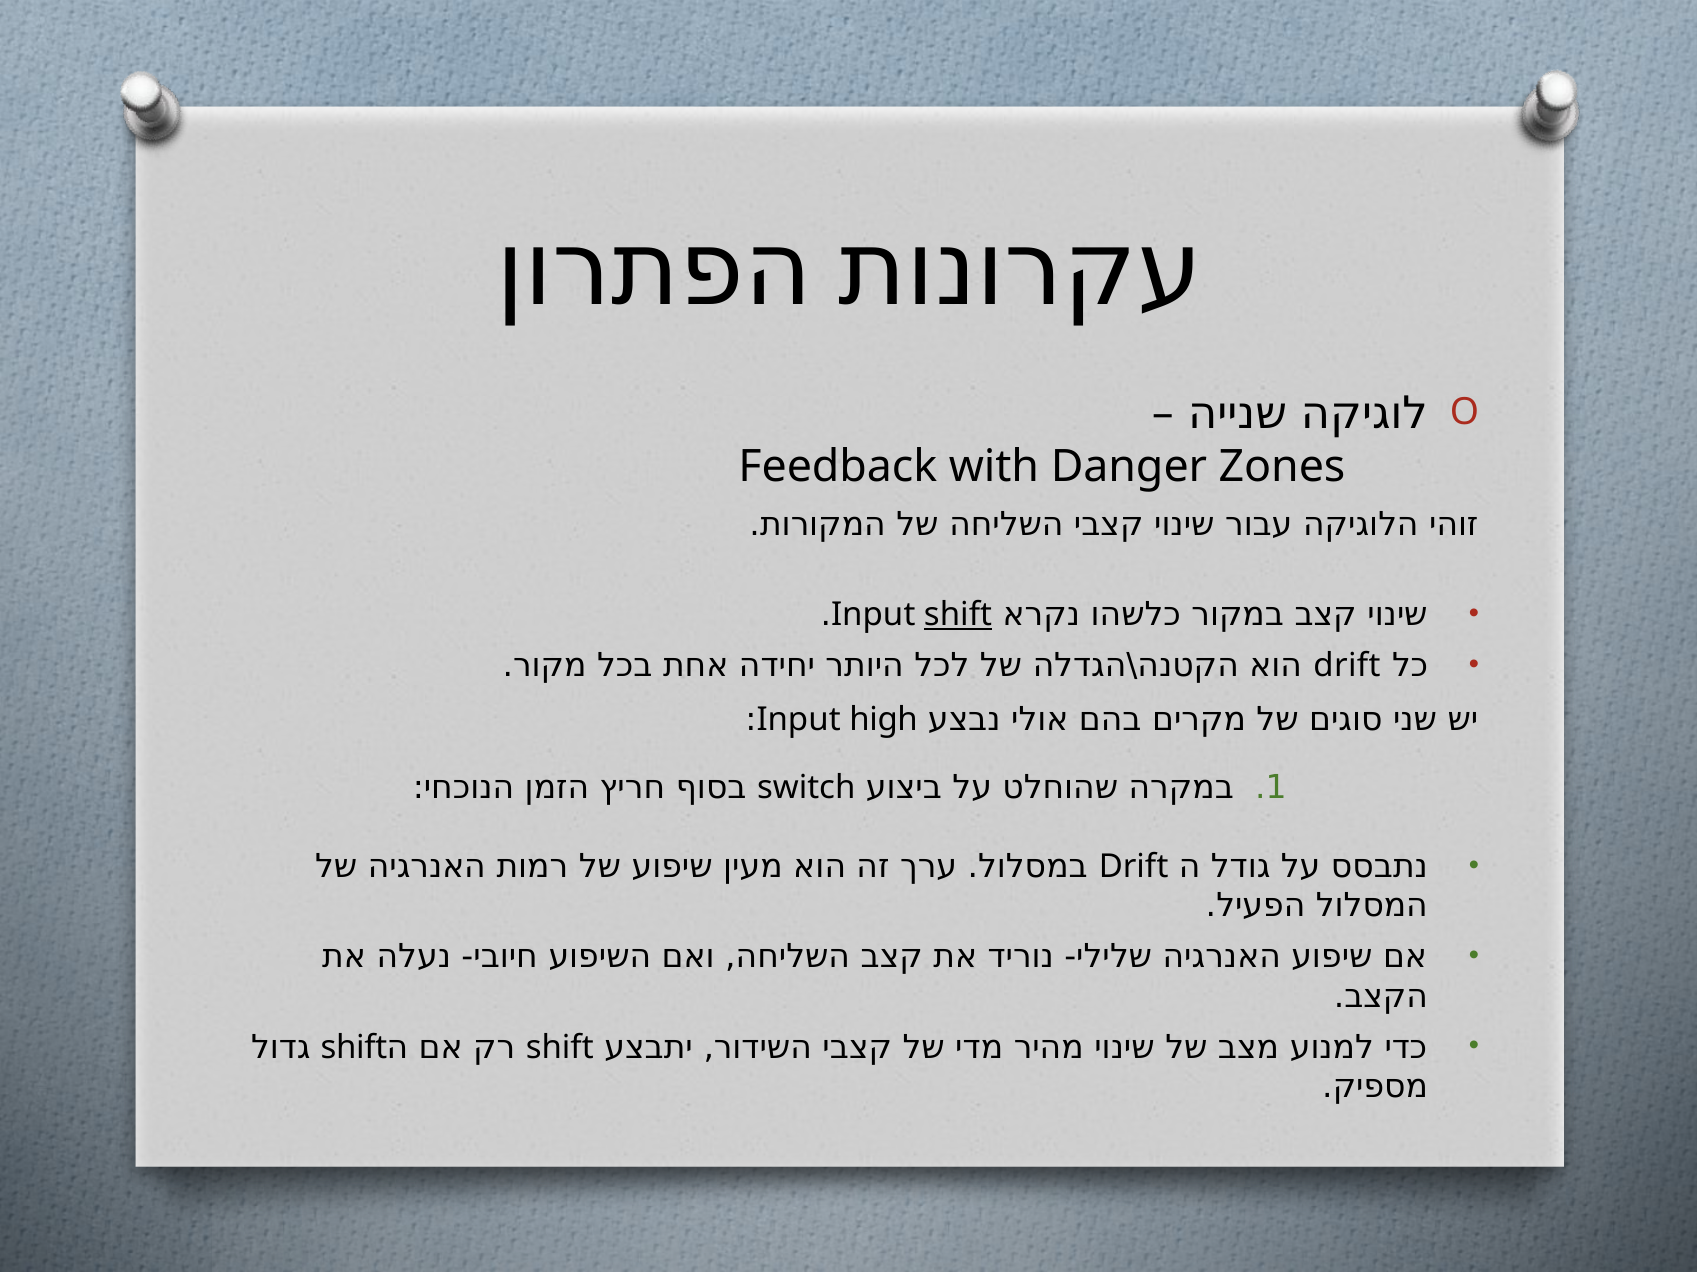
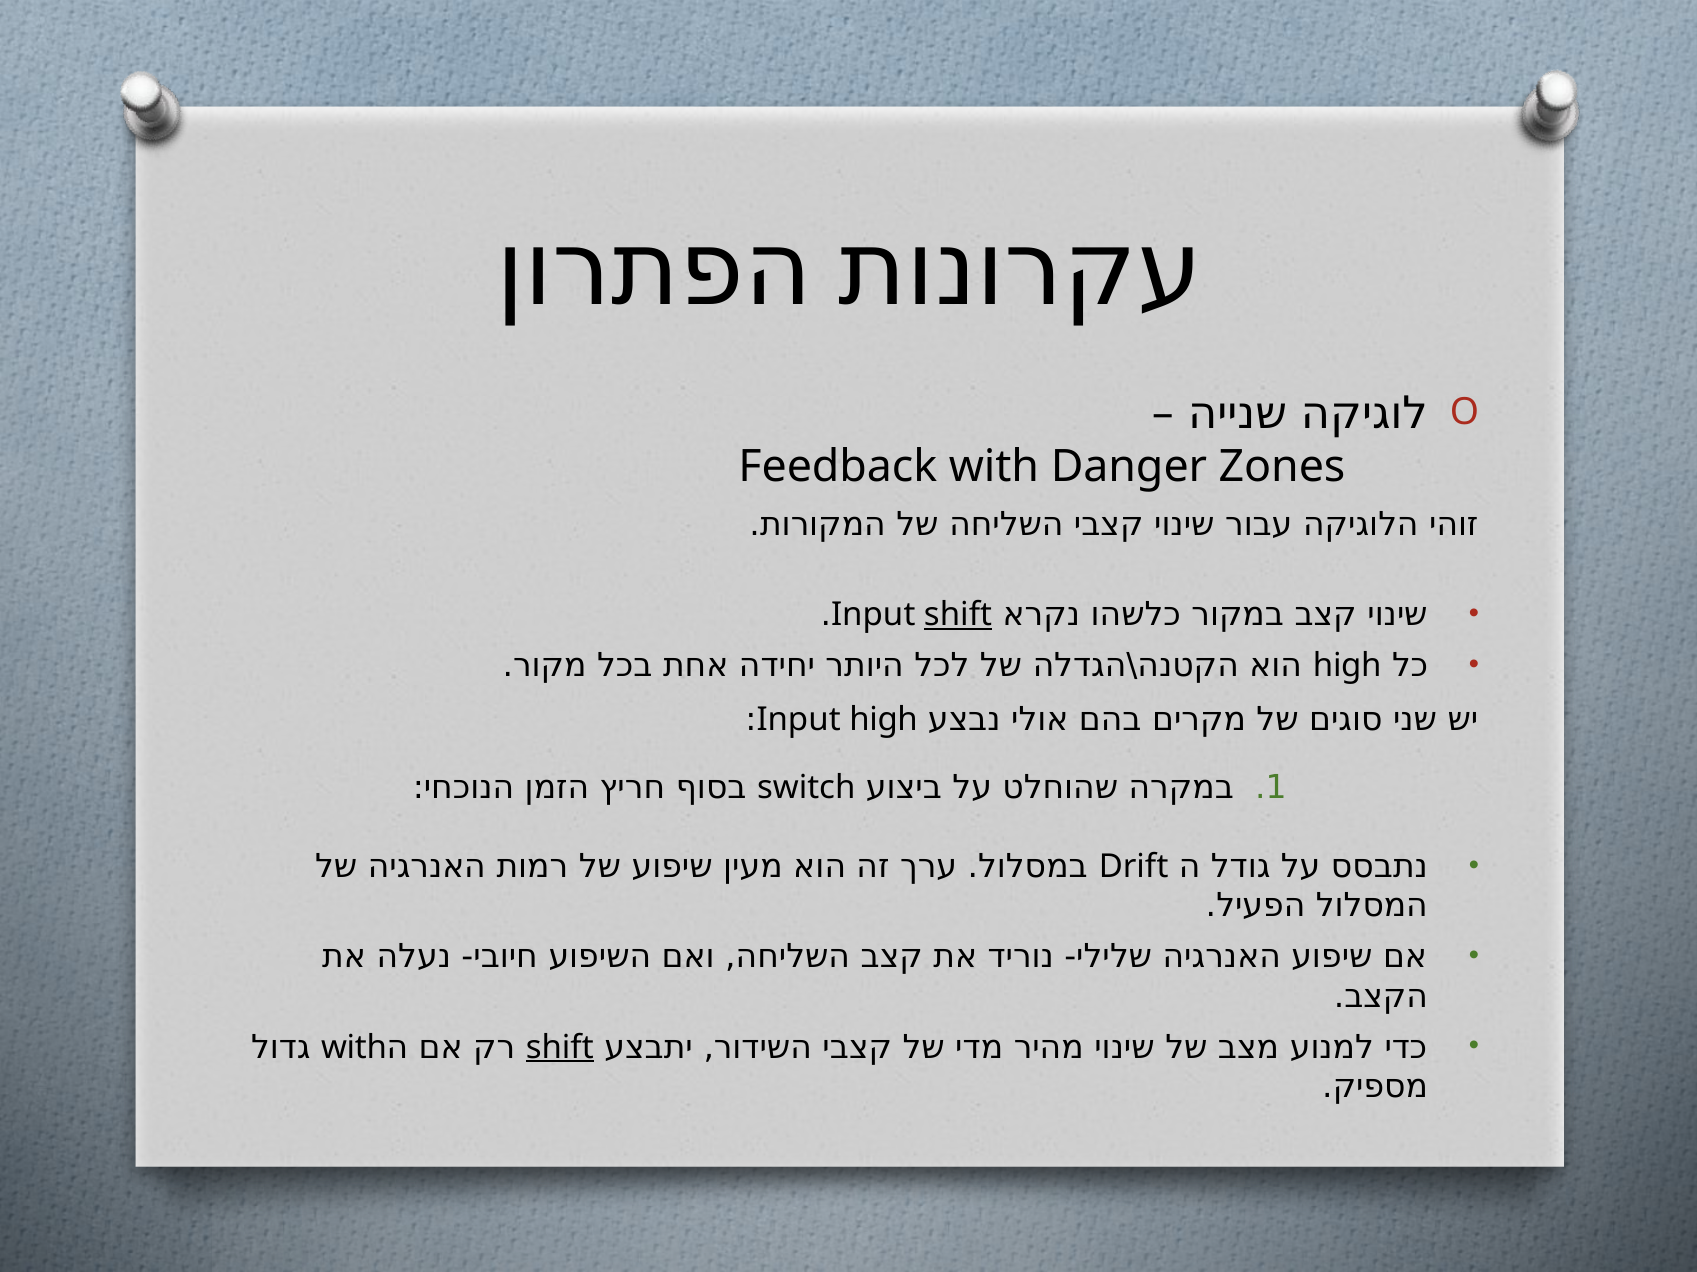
drift: drift -> high (1347, 666)
shift: shift -> with (354, 1048)
shift underline: none -> present (560, 1048)
